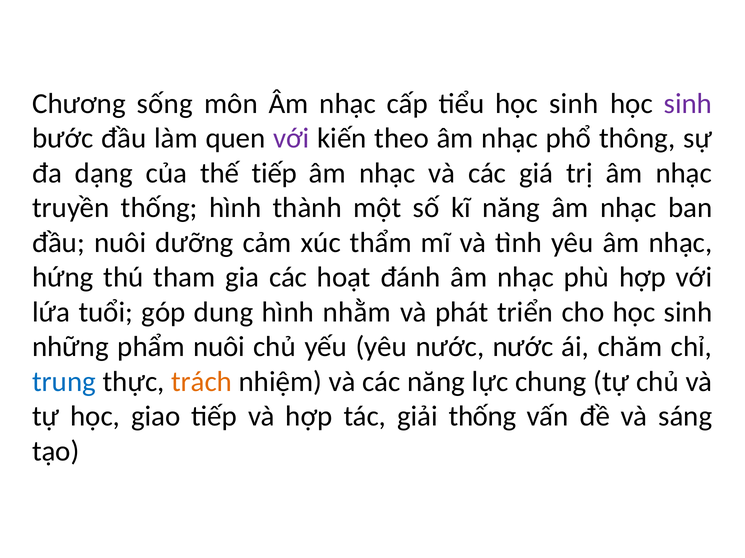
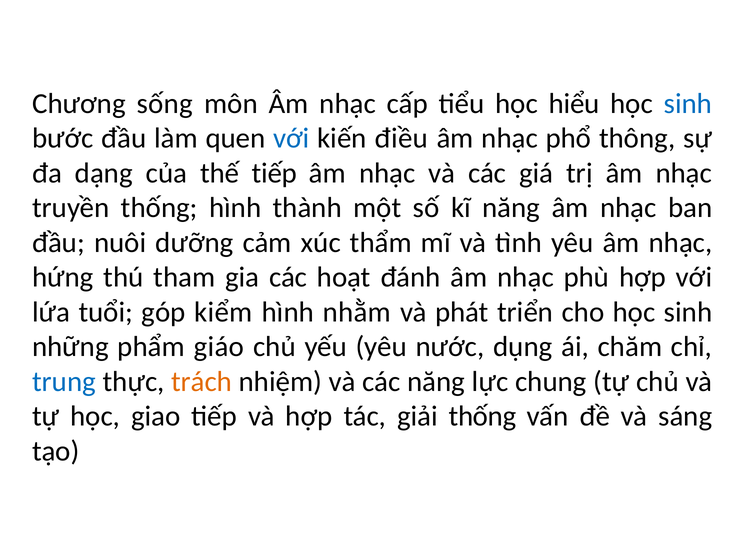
tiểu học sinh: sinh -> hiểu (574, 104)
sinh colour: purple -> blue (688, 104)
với colour: purple -> blue (291, 139)
theo: theo -> điều (401, 139)
dung: dung -> kiểm (224, 312)
phẩm nuôi: nuôi -> giáo (219, 347)
nước nước: nước -> dụng (523, 347)
